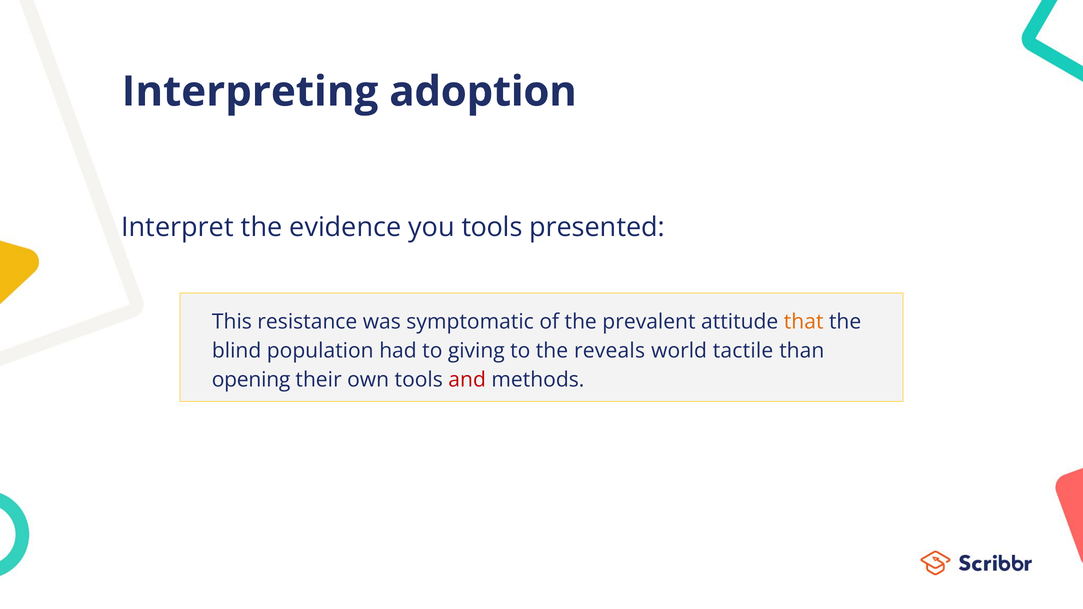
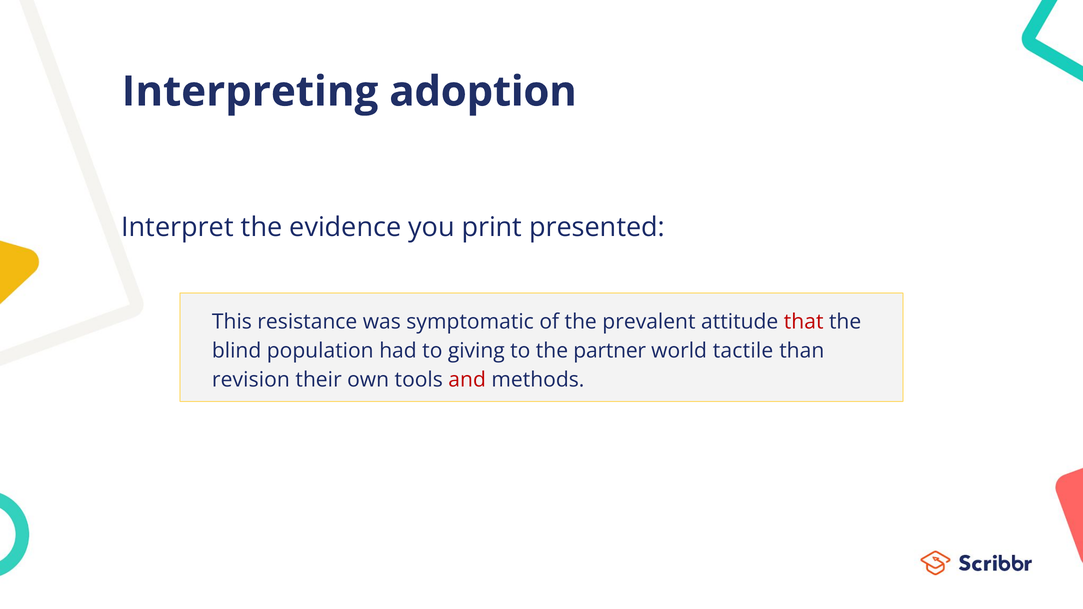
you tools: tools -> print (492, 227)
that colour: orange -> red (804, 322)
reveals: reveals -> partner (610, 351)
opening: opening -> revision (251, 380)
